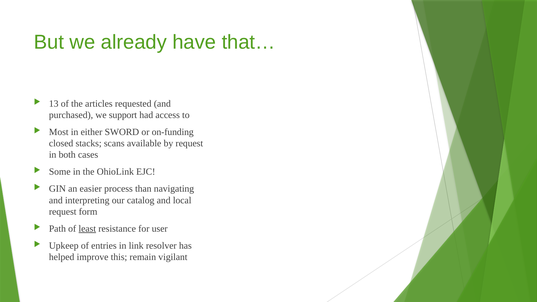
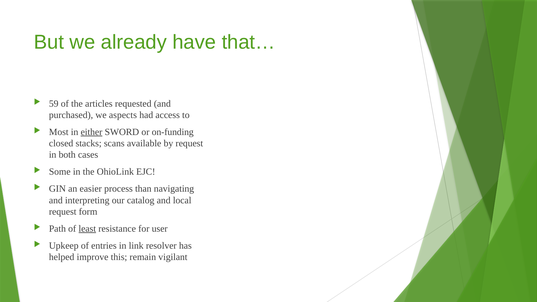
13: 13 -> 59 (54, 104)
support: support -> aspects (123, 115)
either underline: none -> present (92, 132)
